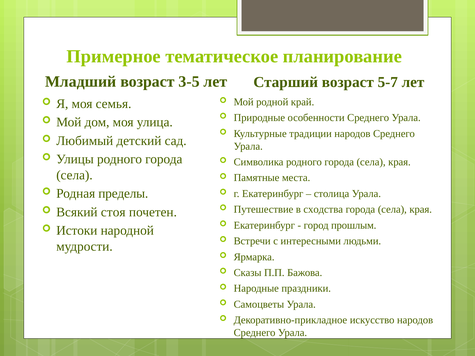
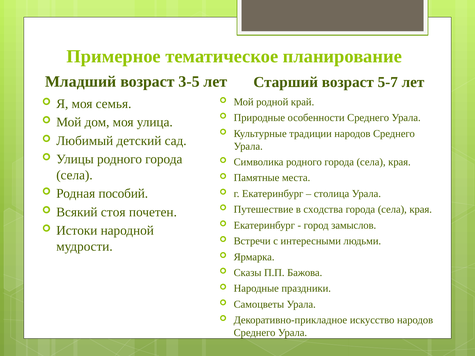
пределы: пределы -> пособий (123, 194)
прошлым: прошлым -> замыслов (354, 225)
